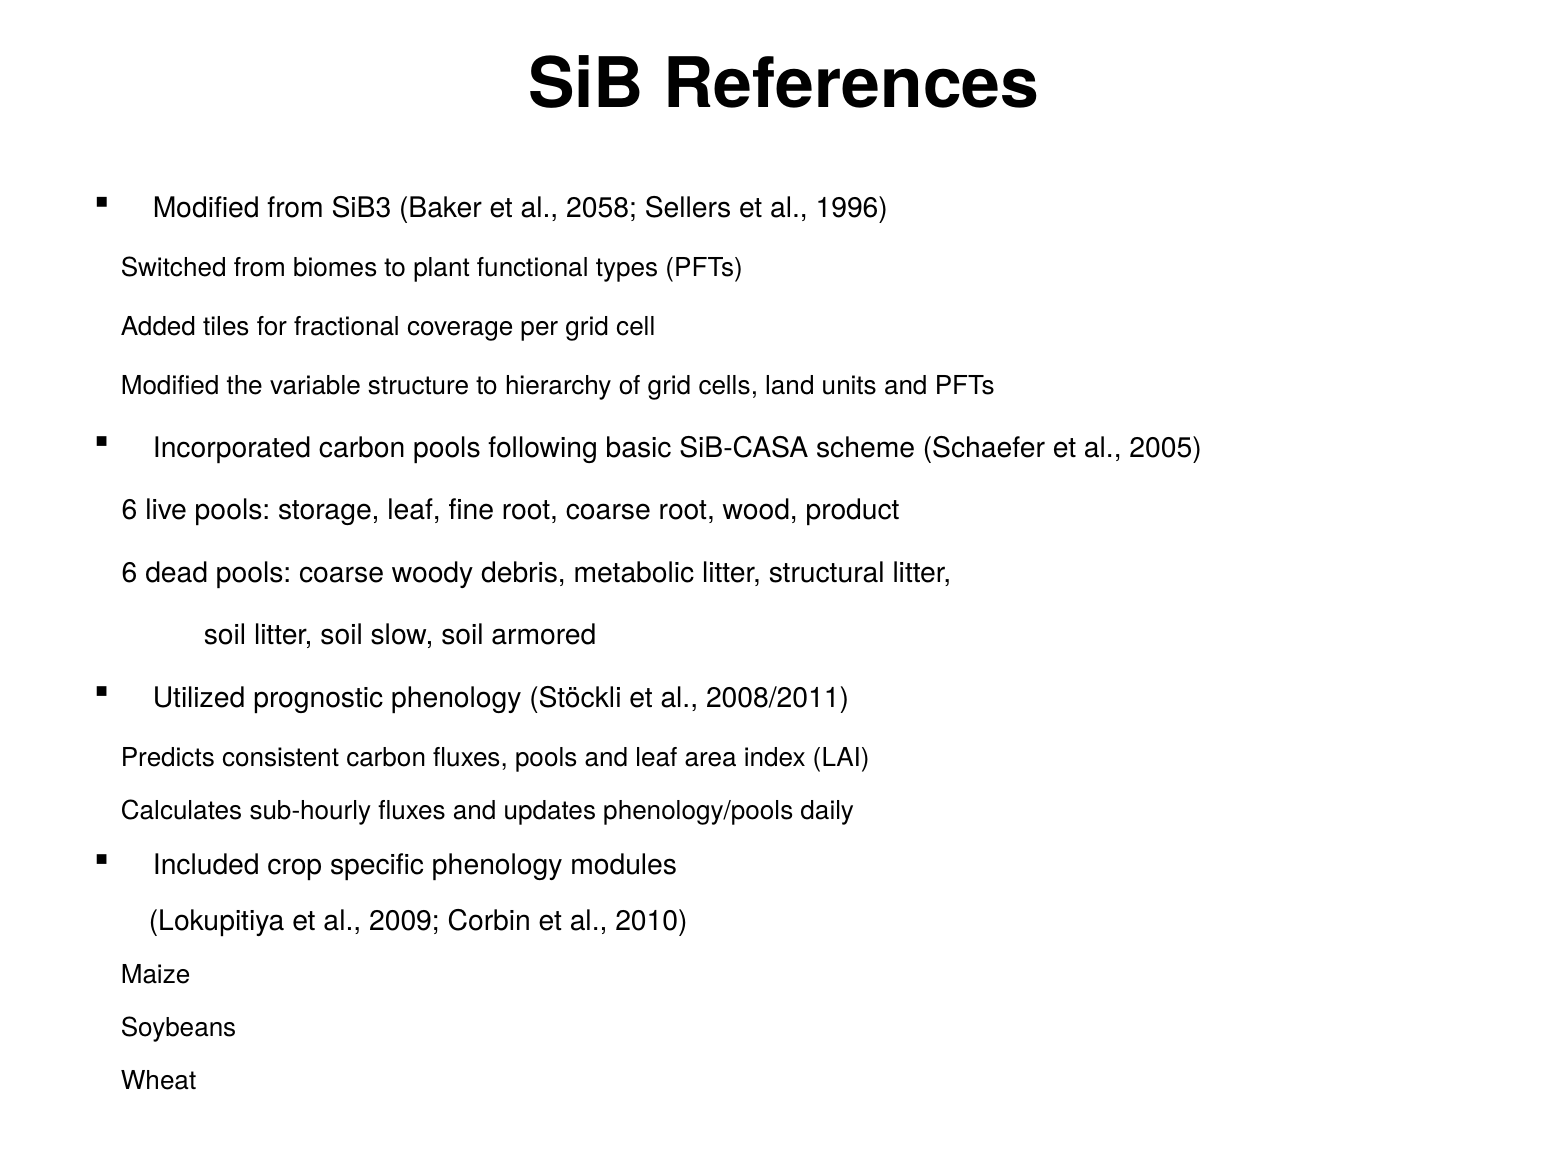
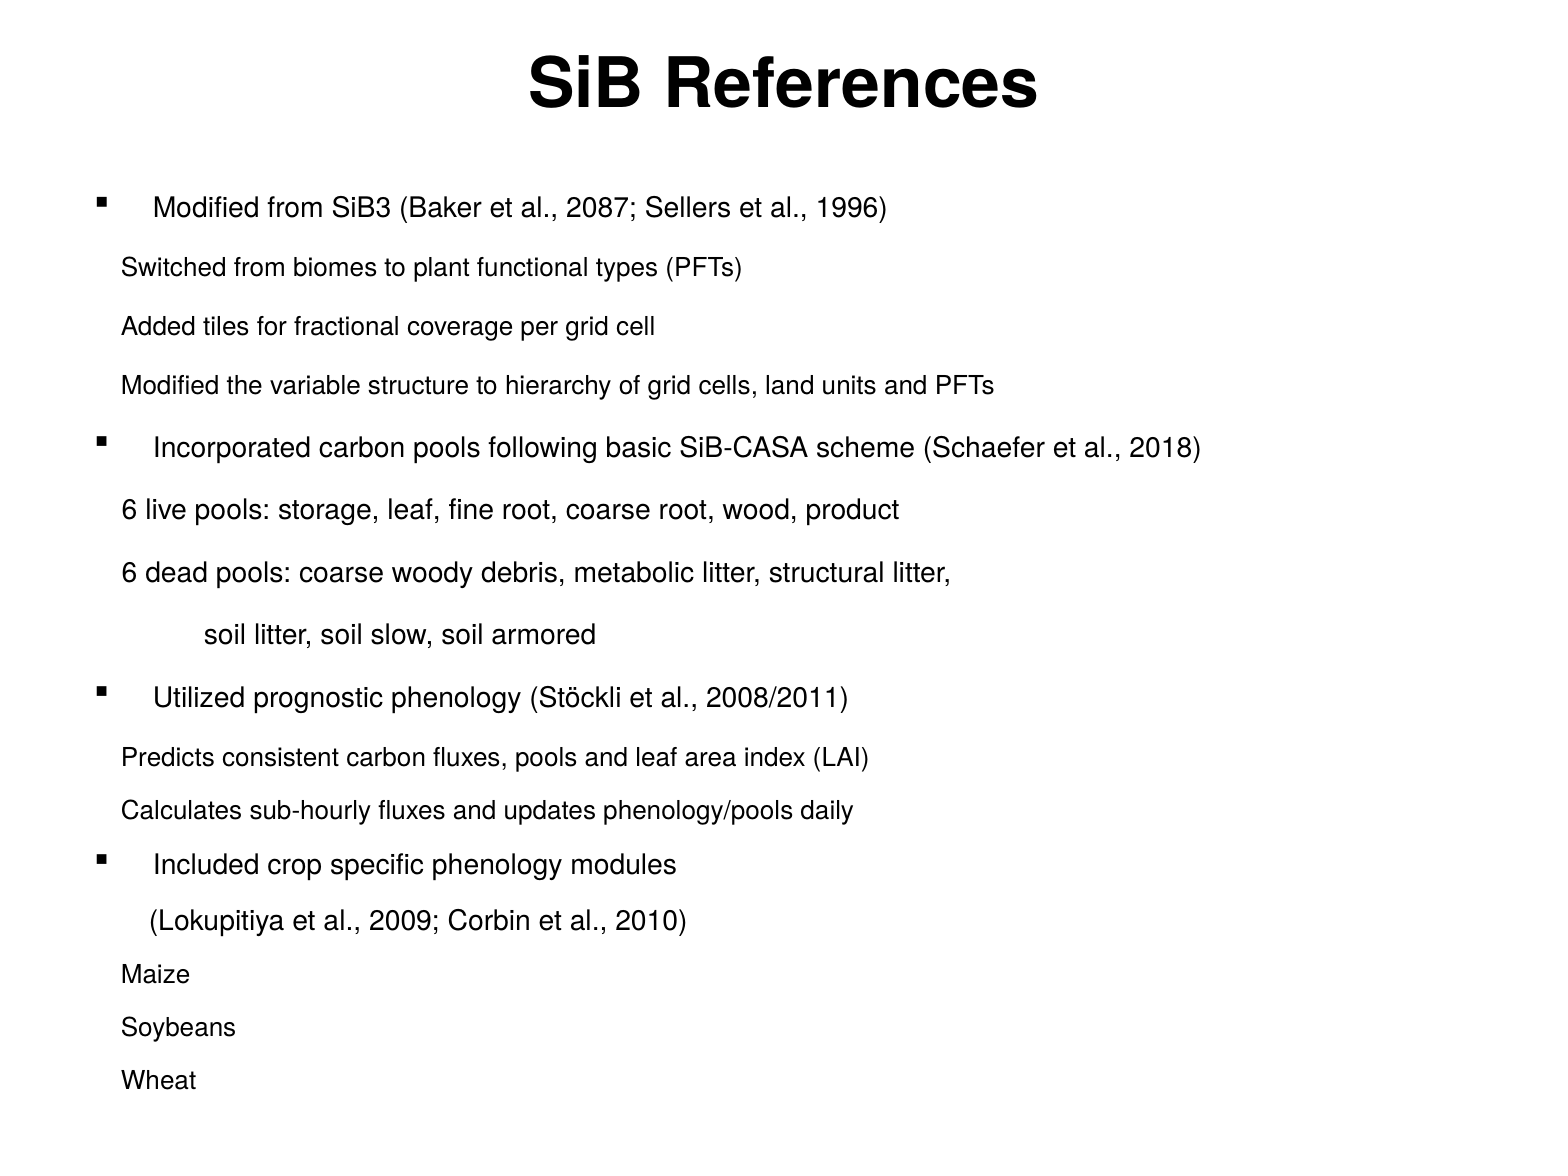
2058: 2058 -> 2087 (602, 208)
2005: 2005 -> 2018 (1166, 448)
